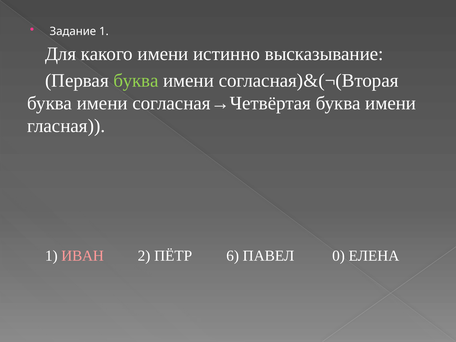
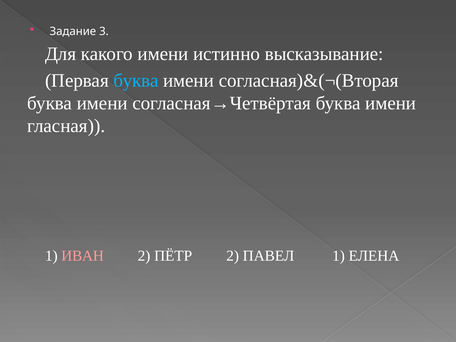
Задание 1: 1 -> 3 (104, 31)
буква colour: light green -> light blue (136, 80)
ПЁТР 6: 6 -> 2 (233, 256)
ПАВЕЛ 0: 0 -> 1 (339, 256)
